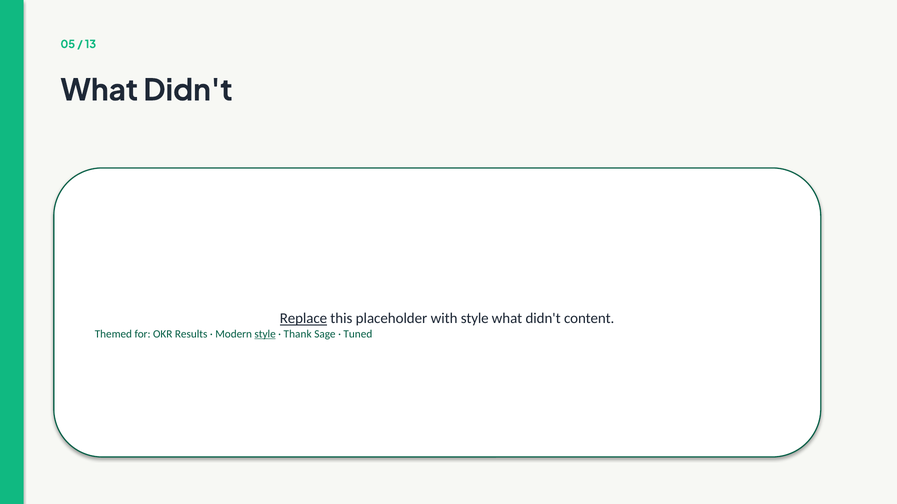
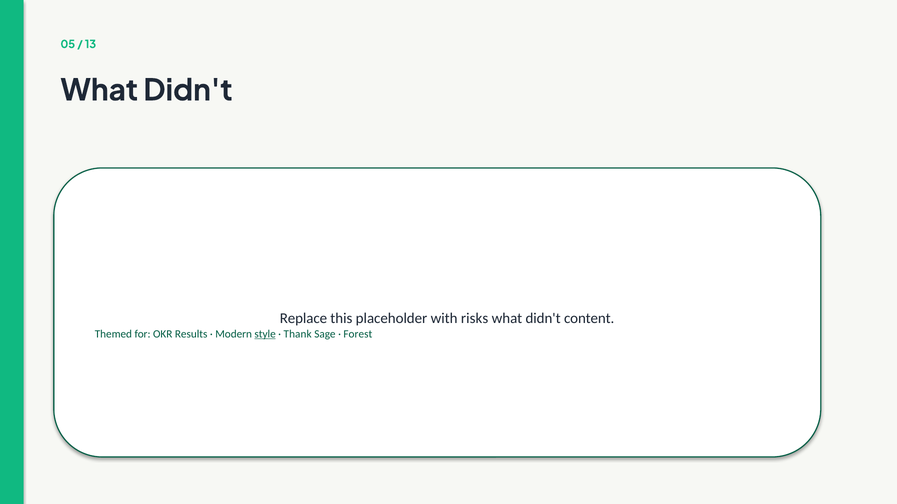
Replace underline: present -> none (303, 319)
with style: style -> risks (475, 319)
Tuned: Tuned -> Forest (358, 334)
